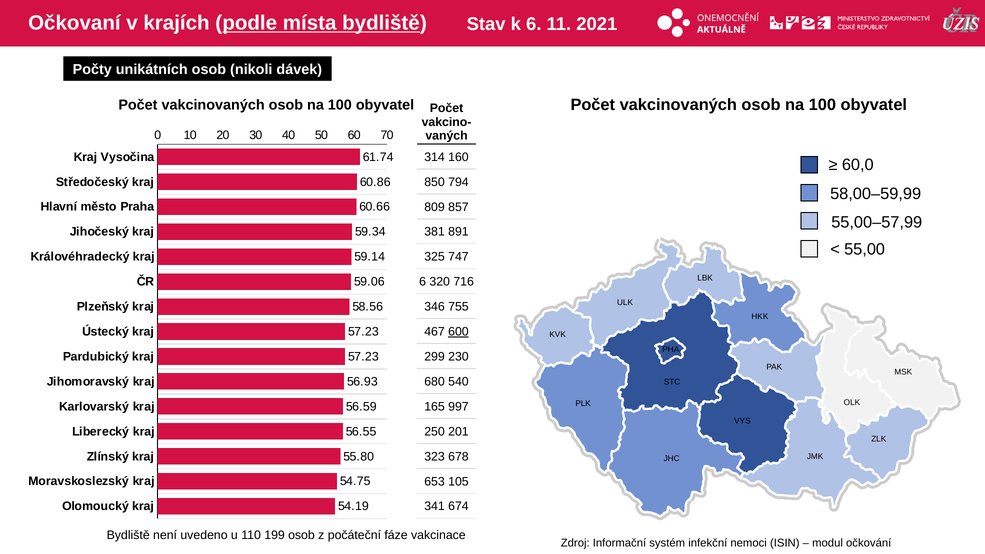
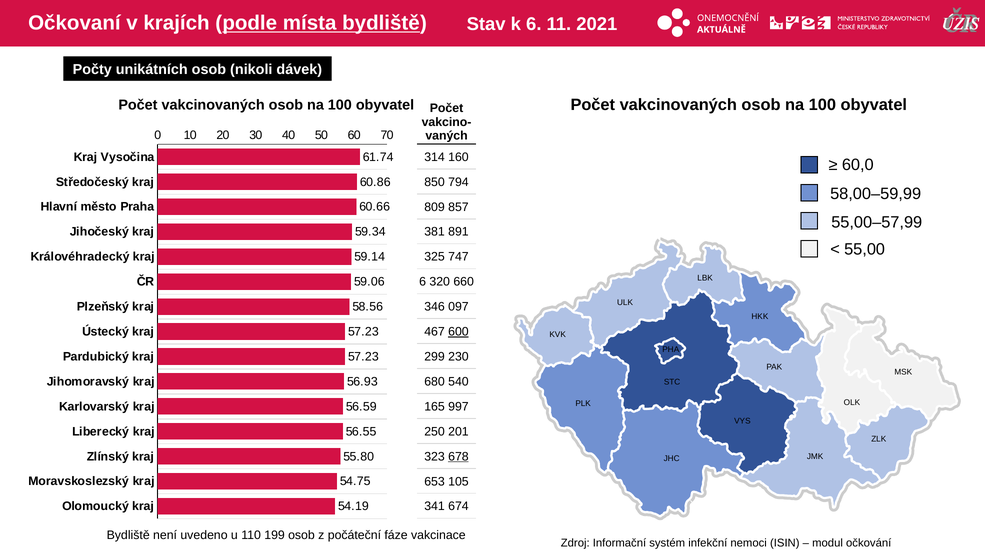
716: 716 -> 660 (464, 282)
755: 755 -> 097 (458, 307)
678 underline: none -> present (458, 457)
